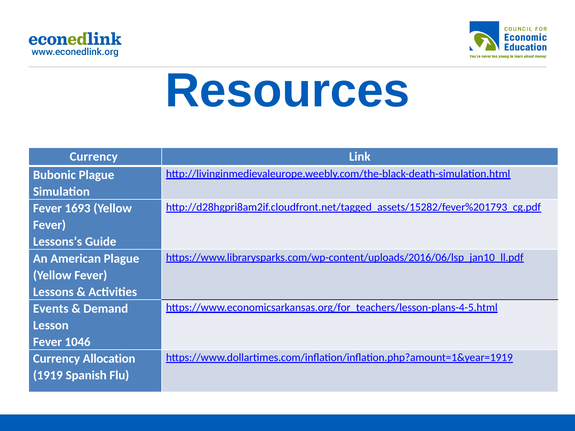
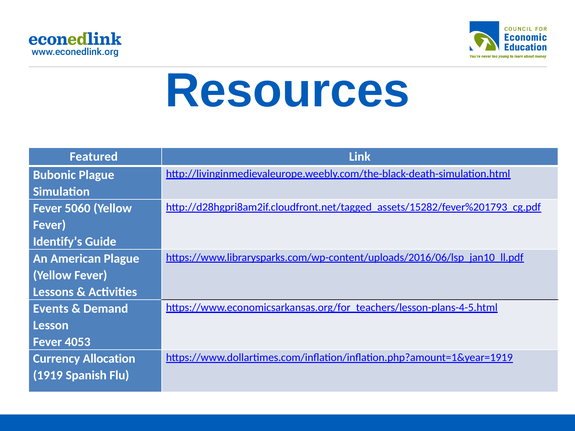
Currency: Currency -> Featured (94, 157)
1693: 1693 -> 5060 (78, 208)
Lessons’s: Lessons’s -> Identify’s (58, 242)
1046: 1046 -> 4053 (78, 342)
